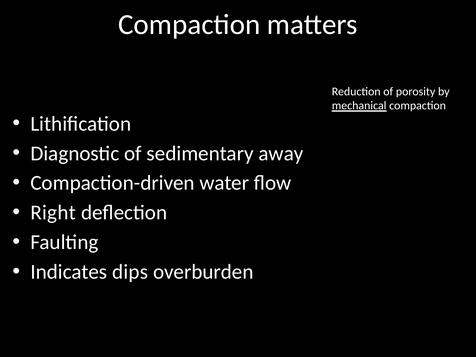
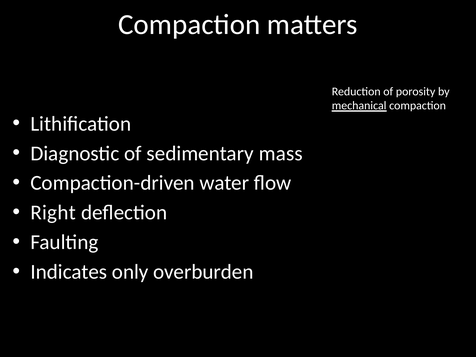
away: away -> mass (281, 153)
dips: dips -> only (130, 272)
